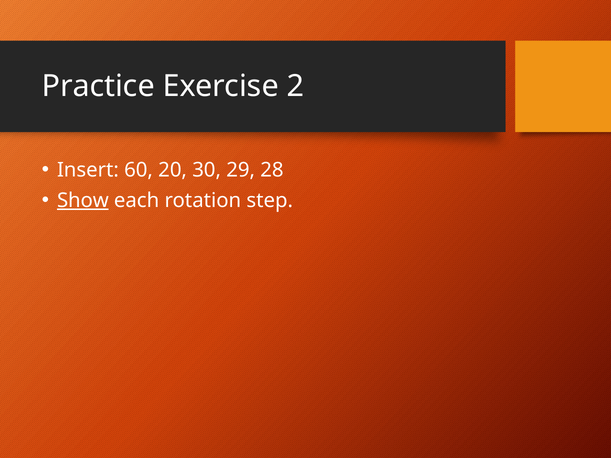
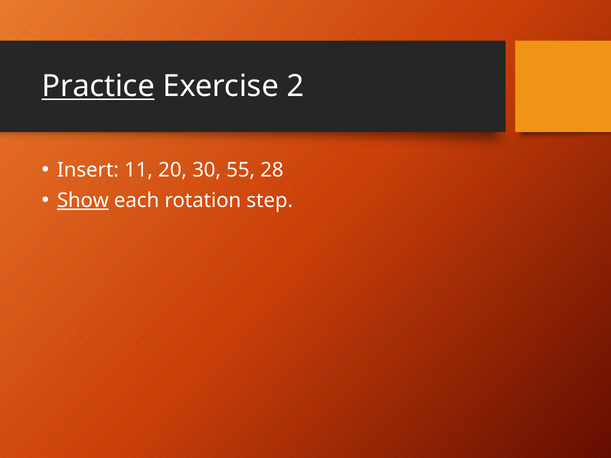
Practice underline: none -> present (98, 86)
60: 60 -> 11 (139, 170)
29: 29 -> 55 (241, 170)
